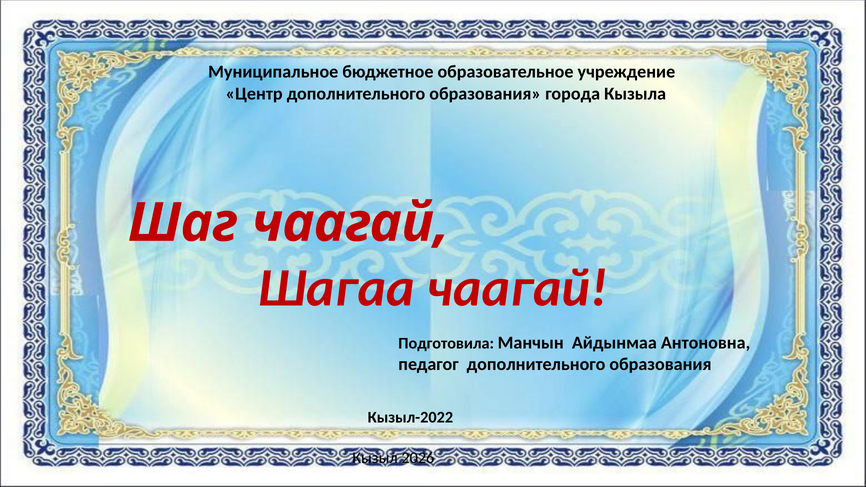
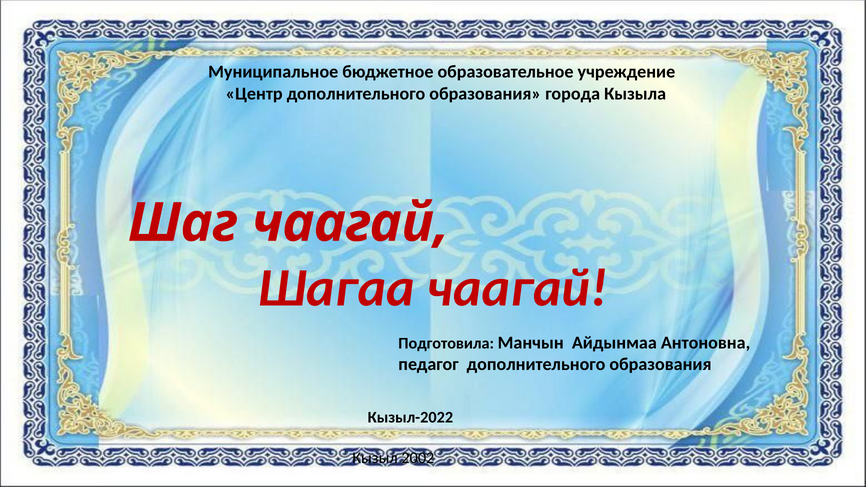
2026: 2026 -> 2002 (418, 458)
